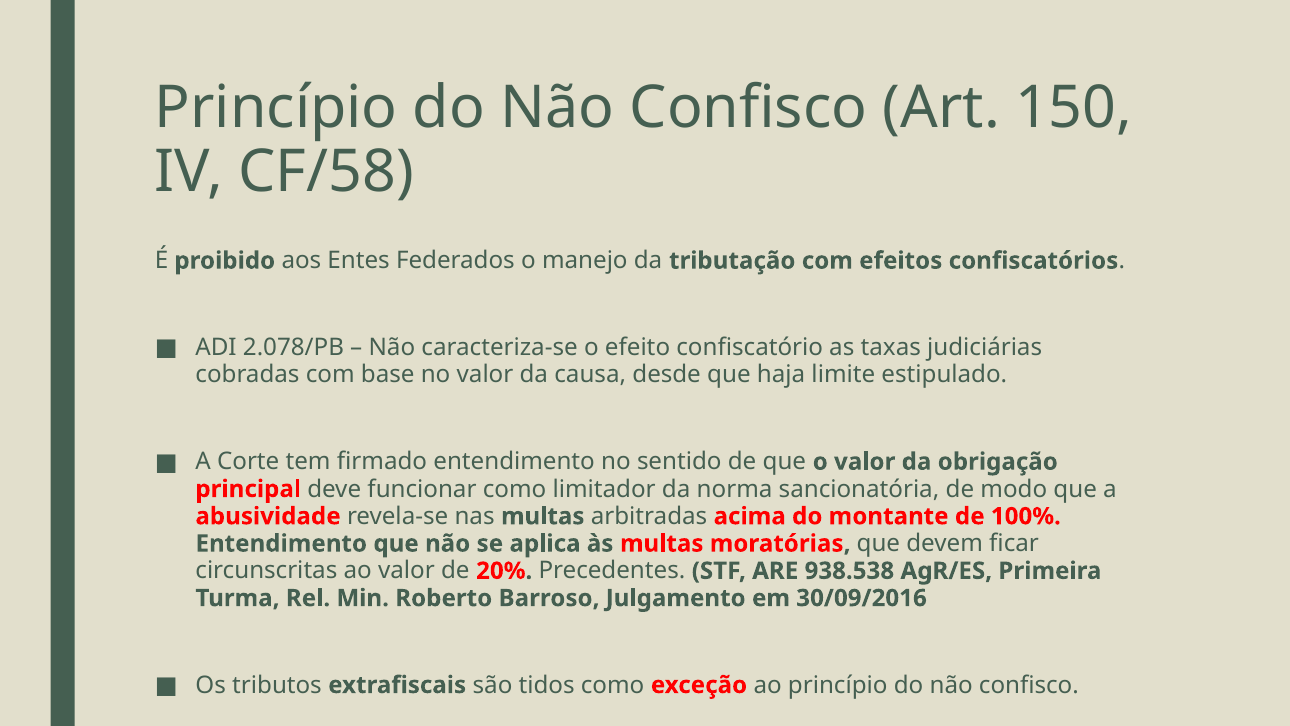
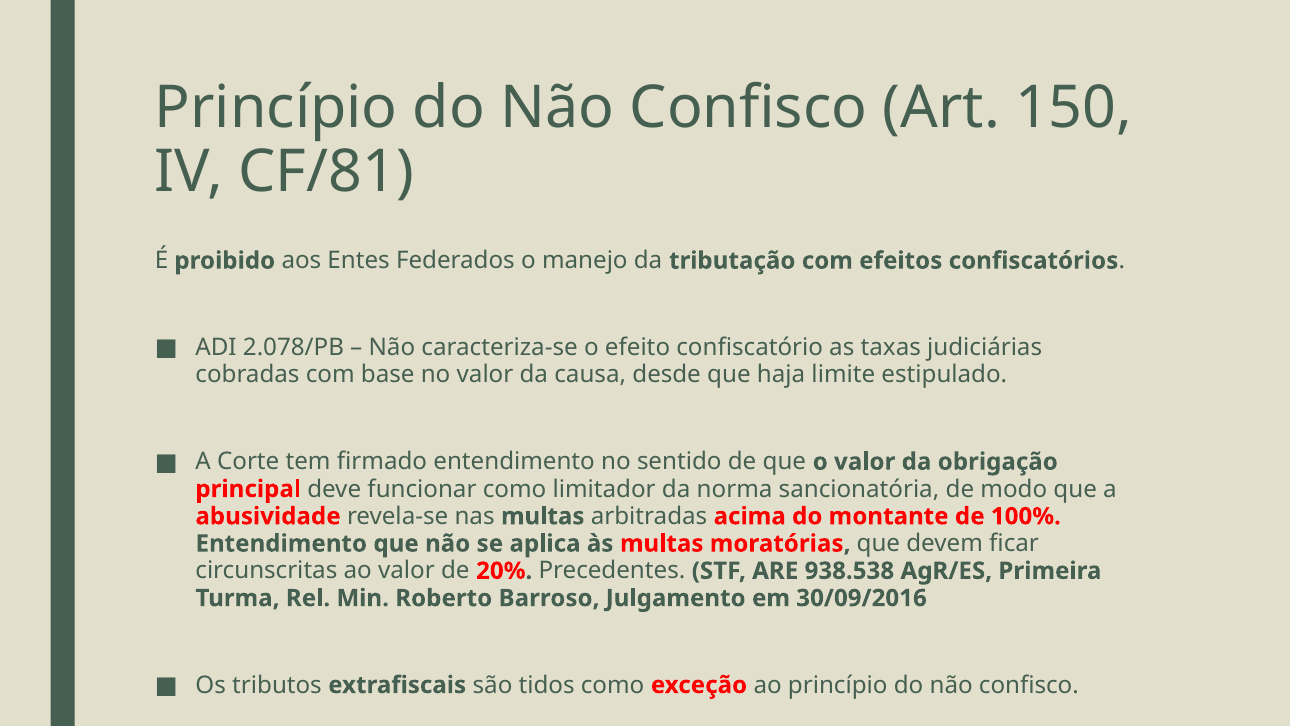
CF/58: CF/58 -> CF/81 (326, 172)
